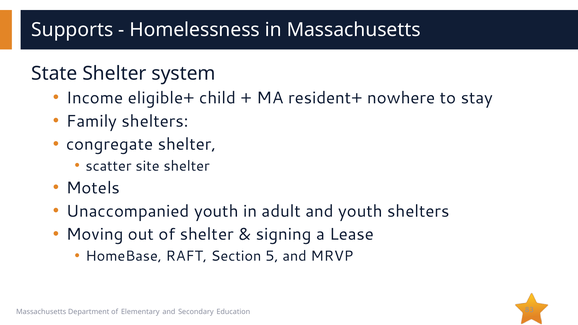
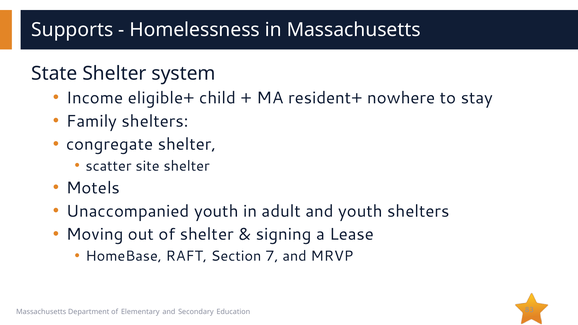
5: 5 -> 7 (272, 256)
